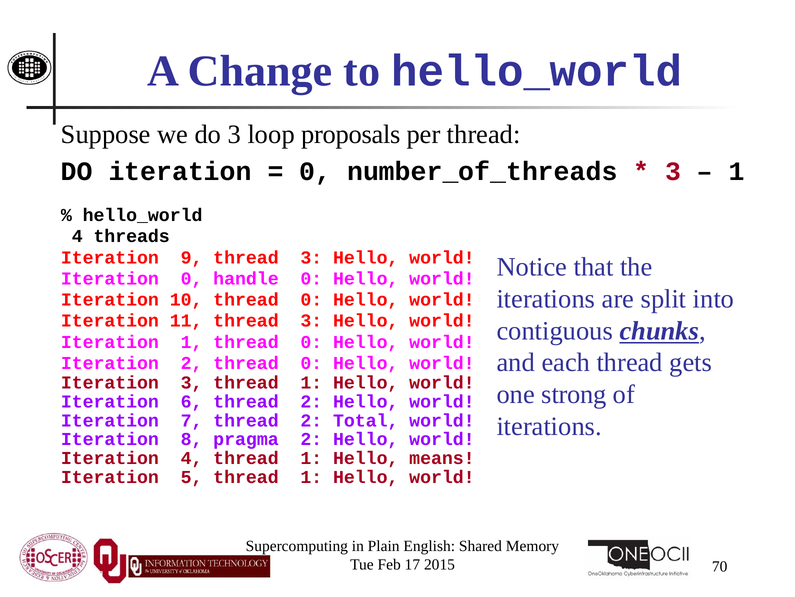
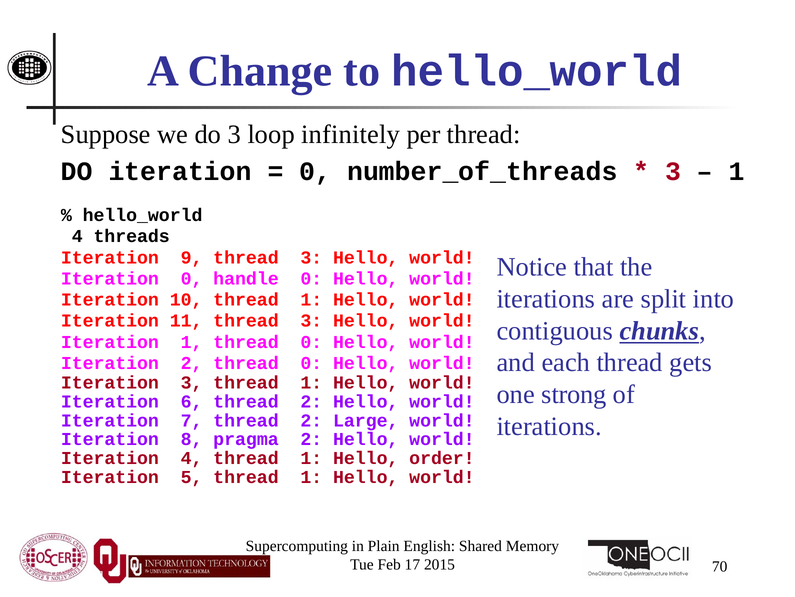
proposals: proposals -> infinitely (351, 134)
10 thread 0: 0 -> 1 (311, 299)
Total: Total -> Large (366, 420)
means: means -> order (442, 458)
